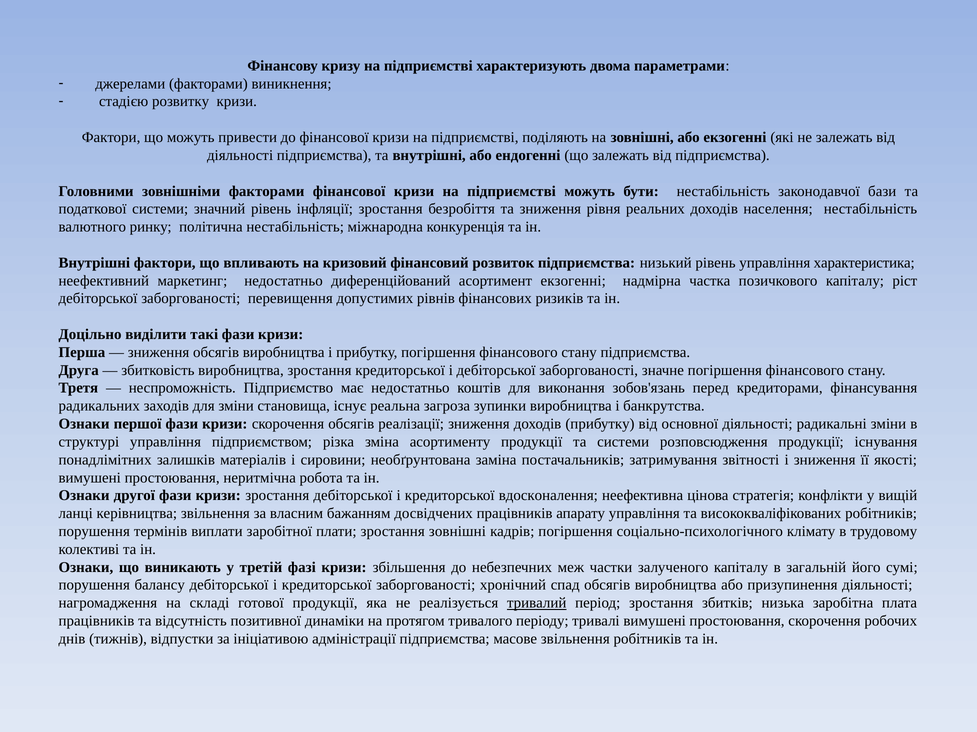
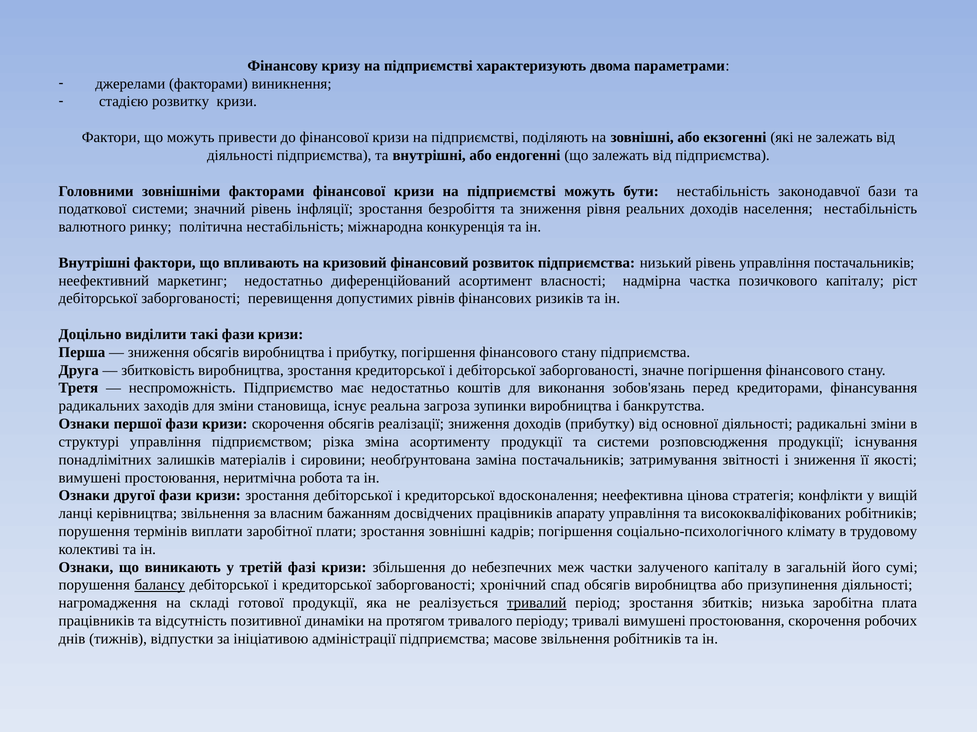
управління характеристика: характеристика -> постачальників (864, 263)
асортимент екзогенні: екзогенні -> власності (573, 281)
балансу underline: none -> present (160, 586)
